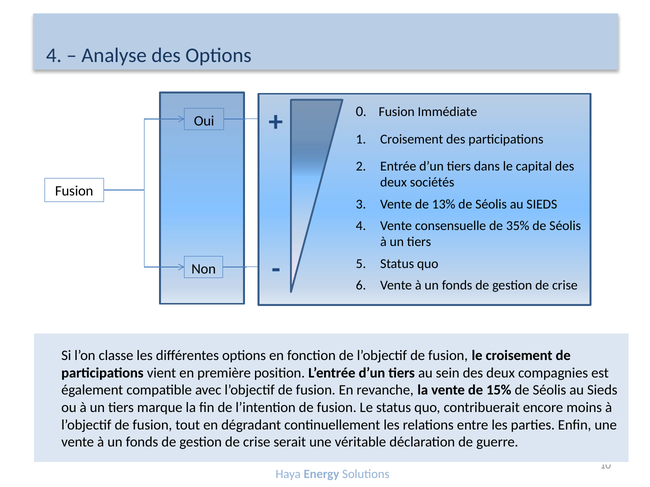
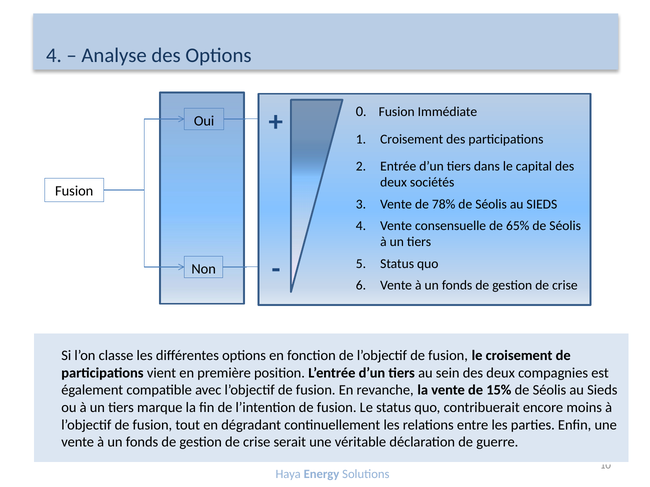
13%: 13% -> 78% (444, 204)
35%: 35% -> 65% (518, 226)
